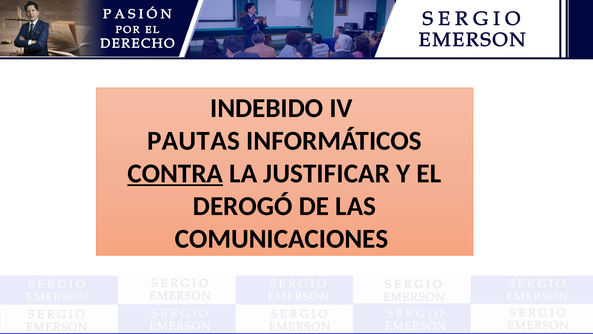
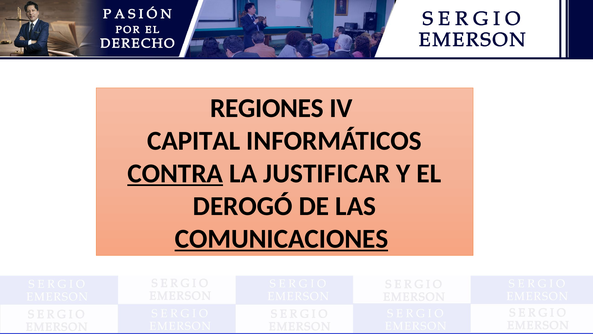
INDEBIDO: INDEBIDO -> REGIONES (267, 108)
PAUTAS: PAUTAS -> CAPITAL (194, 141)
COMUNICACIONES underline: none -> present (281, 238)
